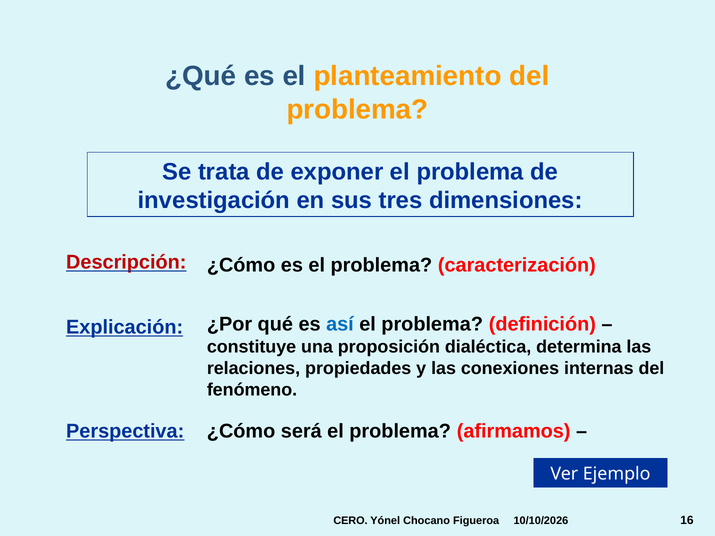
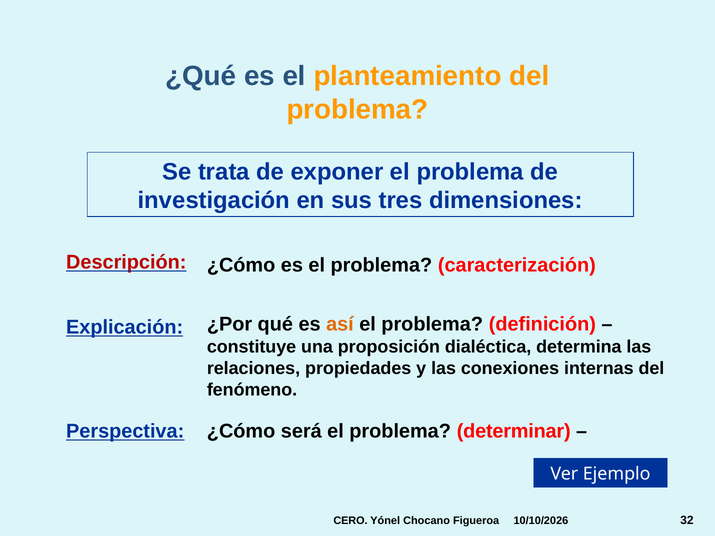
así colour: blue -> orange (340, 324)
afirmamos: afirmamos -> determinar (514, 431)
16: 16 -> 32 (687, 520)
